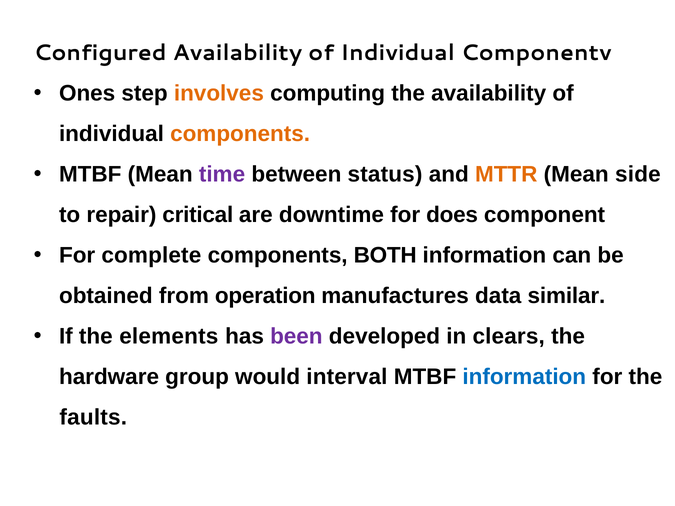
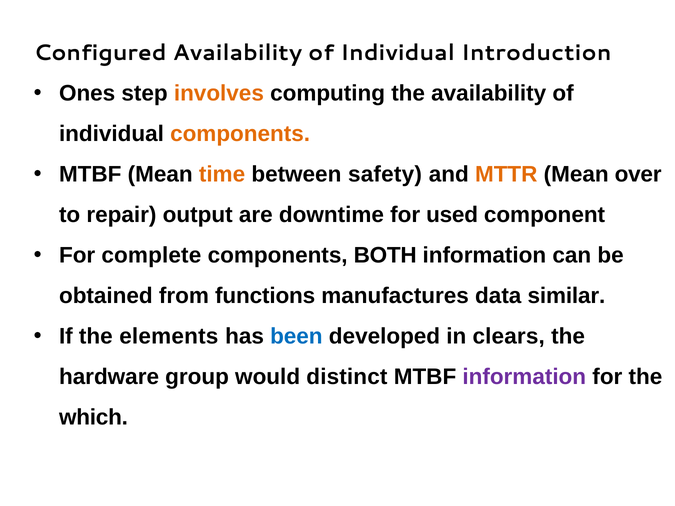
Componentv: Componentv -> Introduction (536, 53)
time colour: purple -> orange (222, 175)
status: status -> safety (385, 175)
side: side -> over (638, 175)
critical: critical -> output (198, 215)
does: does -> used (452, 215)
operation: operation -> functions (265, 296)
been colour: purple -> blue (296, 337)
interval: interval -> distinct (347, 377)
information colour: blue -> purple (524, 377)
faults: faults -> which (93, 418)
